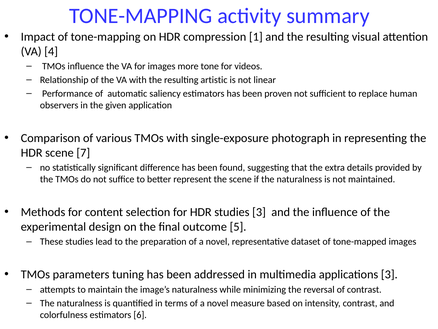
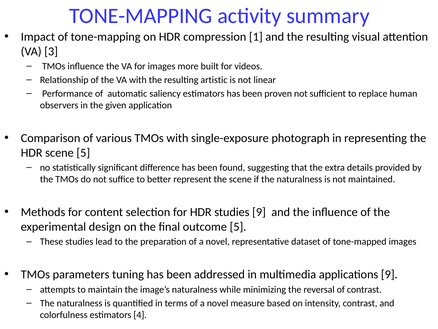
4: 4 -> 3 (51, 51)
tone: tone -> built (210, 66)
scene 7: 7 -> 5 (83, 152)
studies 3: 3 -> 9 (259, 212)
applications 3: 3 -> 9 (389, 274)
6: 6 -> 4 (140, 314)
